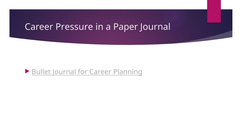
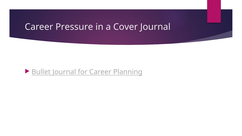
Paper: Paper -> Cover (126, 27)
